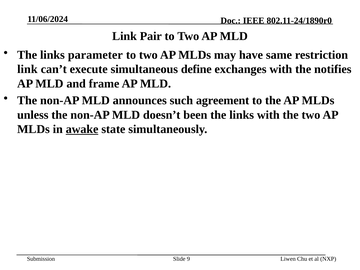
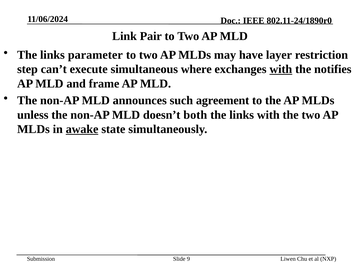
same: same -> layer (279, 55)
link: link -> step (27, 69)
define: define -> where (196, 69)
with underline: none -> present (281, 69)
been: been -> both (195, 115)
